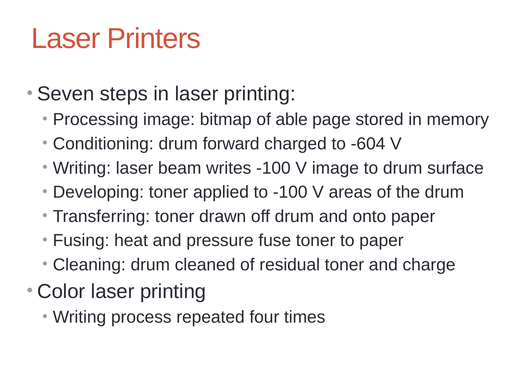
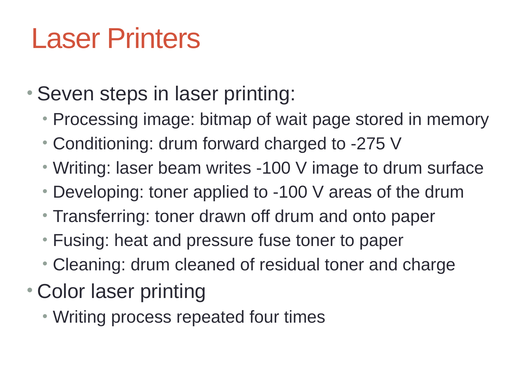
able: able -> wait (292, 120)
-604: -604 -> -275 (368, 144)
